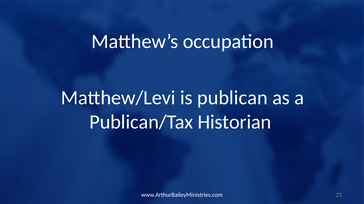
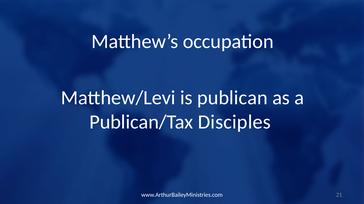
Historian: Historian -> Disciples (234, 122)
